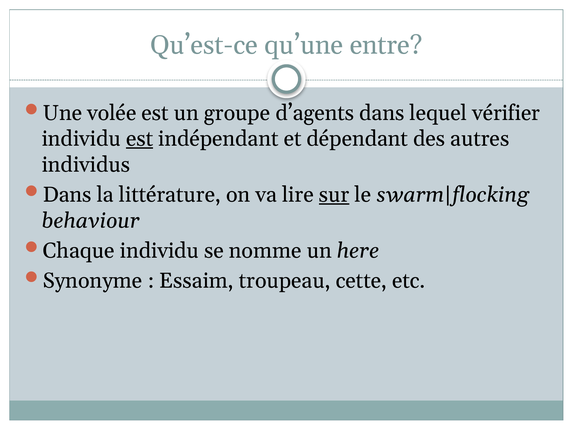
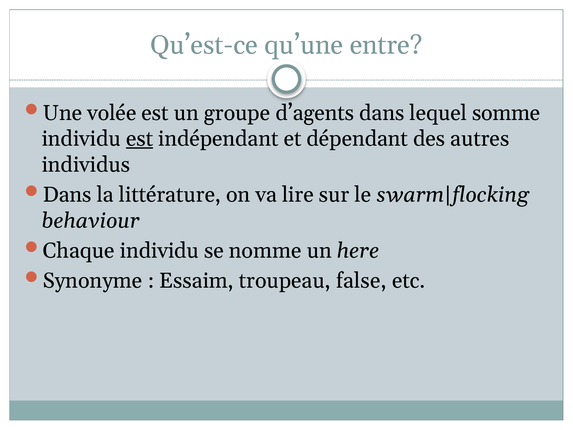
vérifier: vérifier -> somme (506, 113)
sur underline: present -> none (334, 195)
cette: cette -> false (361, 281)
